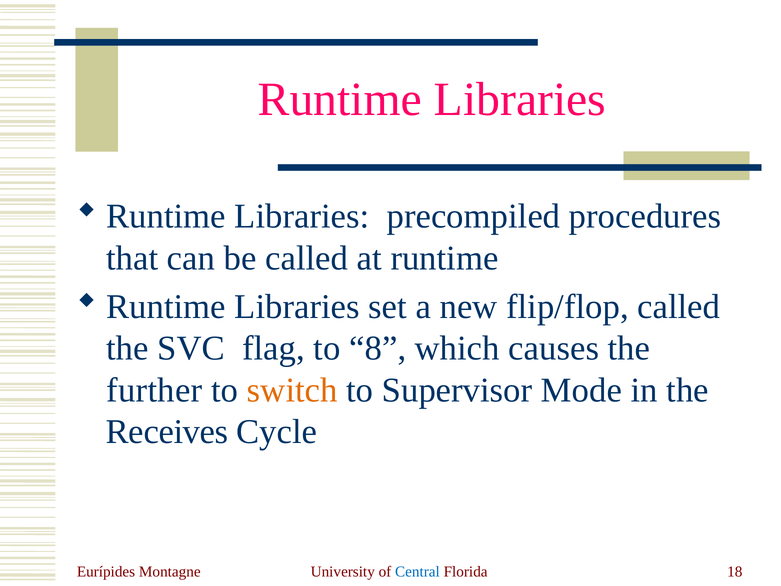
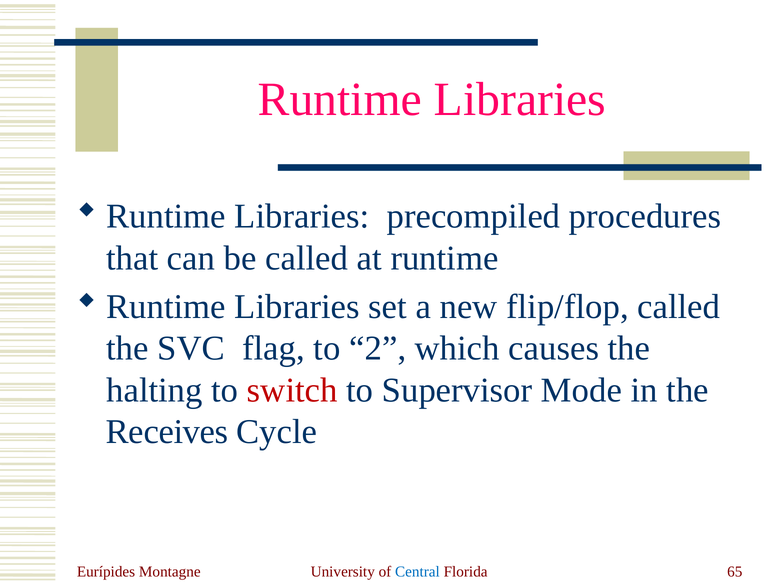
8: 8 -> 2 (378, 348)
further: further -> halting (154, 390)
switch colour: orange -> red (292, 390)
18: 18 -> 65 (735, 572)
